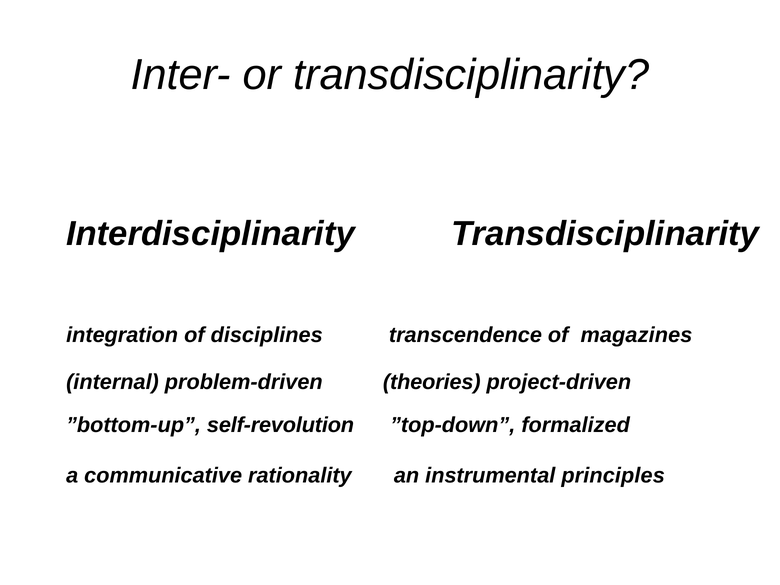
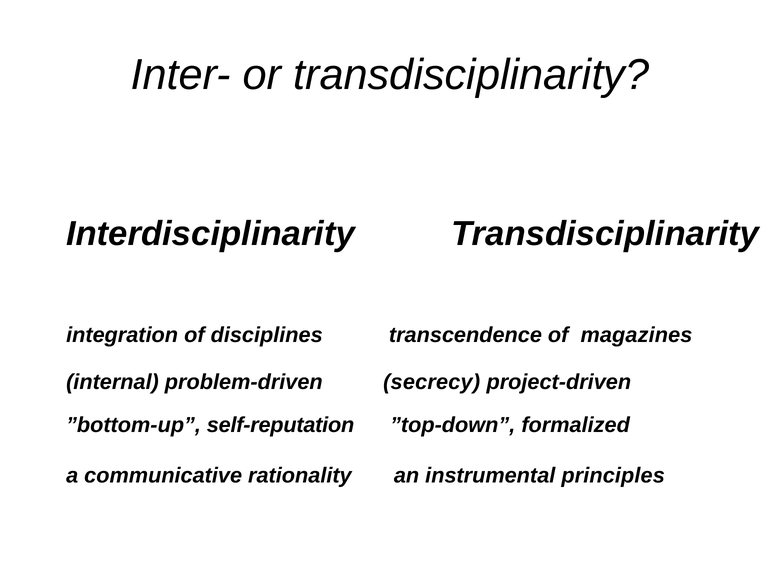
theories: theories -> secrecy (432, 382)
self-revolution: self-revolution -> self-reputation (281, 425)
